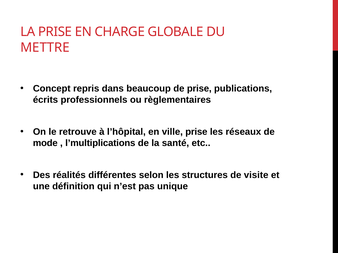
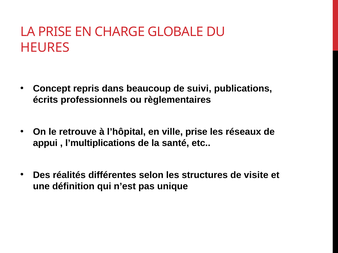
METTRE: METTRE -> HEURES (45, 48)
de prise: prise -> suivi (199, 89)
mode: mode -> appui (45, 143)
